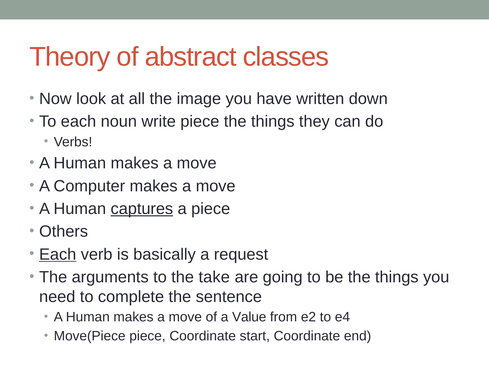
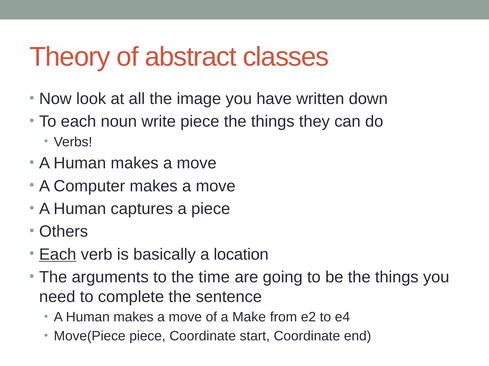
captures underline: present -> none (142, 209)
request: request -> location (241, 255)
take: take -> time (214, 278)
Value: Value -> Make (249, 318)
